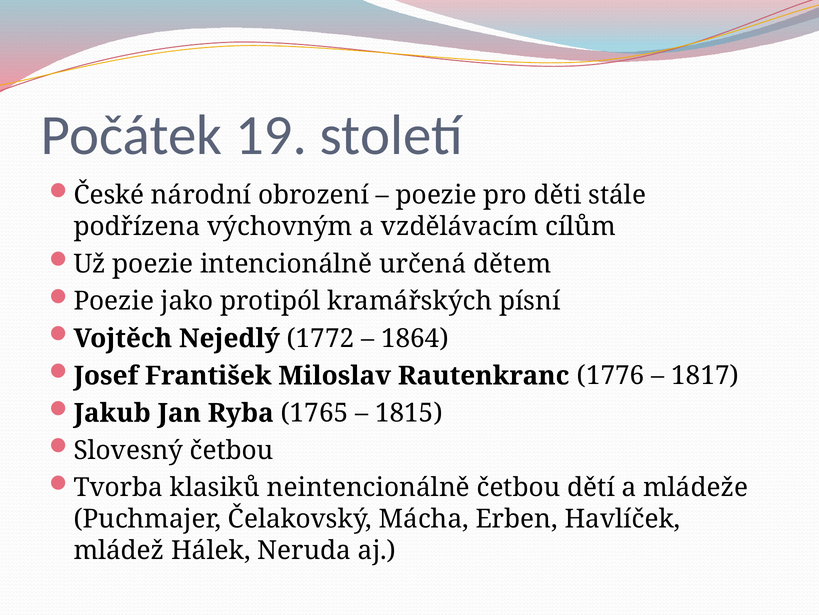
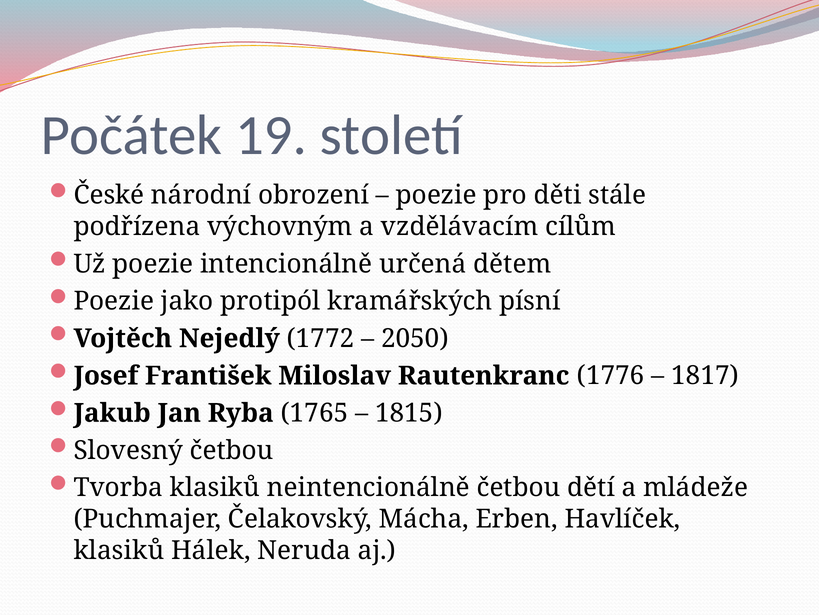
1864: 1864 -> 2050 (415, 338)
mládež: mládež -> klasiků (119, 550)
